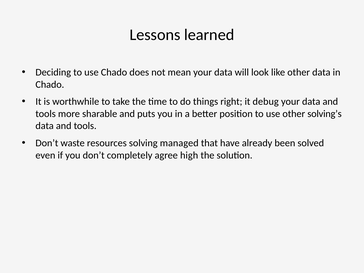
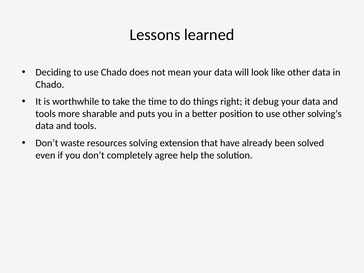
managed: managed -> extension (179, 143)
high: high -> help (189, 155)
